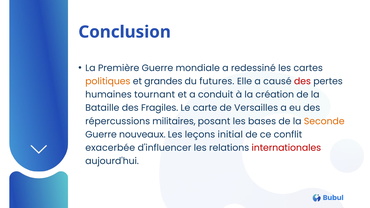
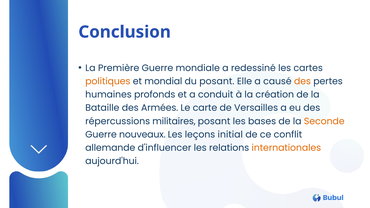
grandes: grandes -> mondial (163, 81)
du futures: futures -> posant (217, 81)
des colour: red -> orange (302, 81)
tournant: tournant -> profonds (155, 95)
Fragiles: Fragiles -> Armées (160, 108)
exacerbée: exacerbée -> allemande (110, 148)
internationales colour: red -> orange (286, 148)
